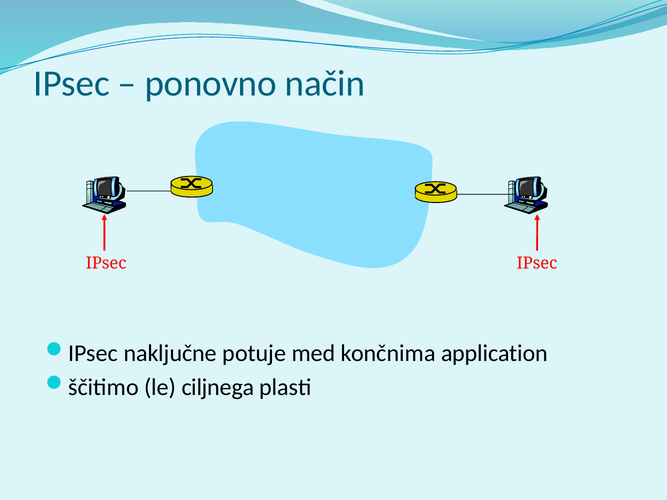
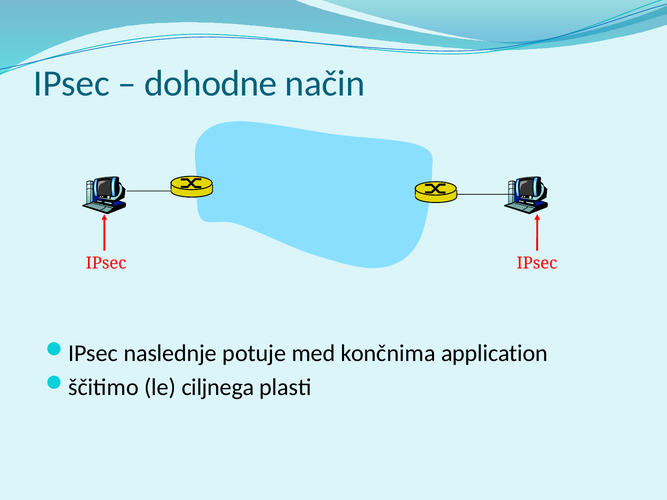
ponovno: ponovno -> dohodne (211, 84)
naključne: naključne -> naslednje (170, 354)
